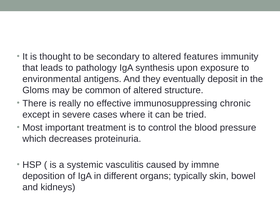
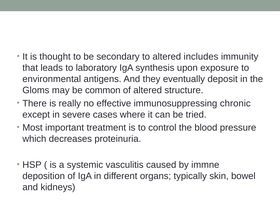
features: features -> includes (201, 57)
pathology: pathology -> laboratory (96, 68)
